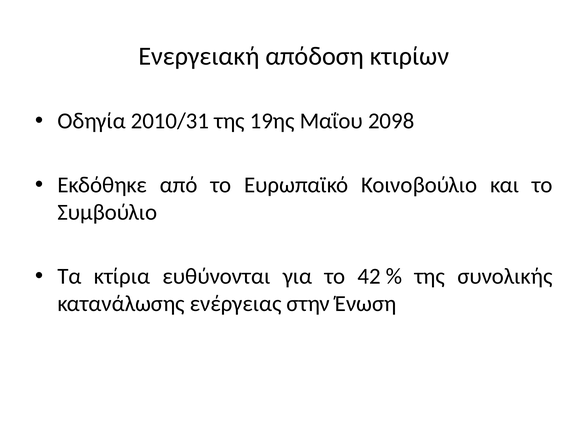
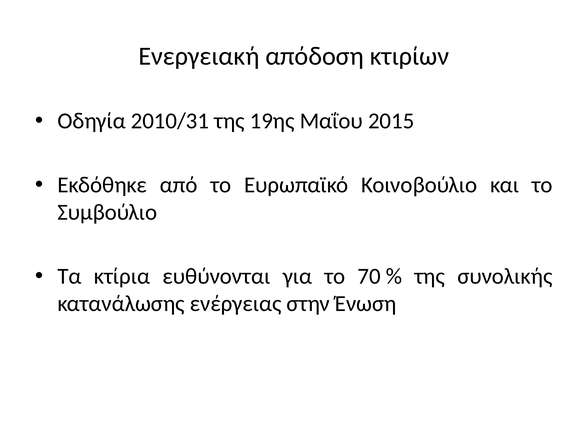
2098: 2098 -> 2015 (391, 121)
42: 42 -> 70 (369, 276)
